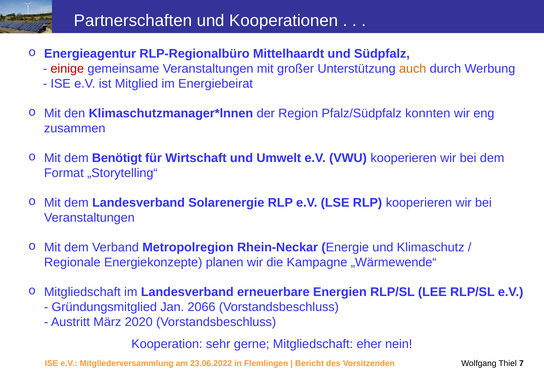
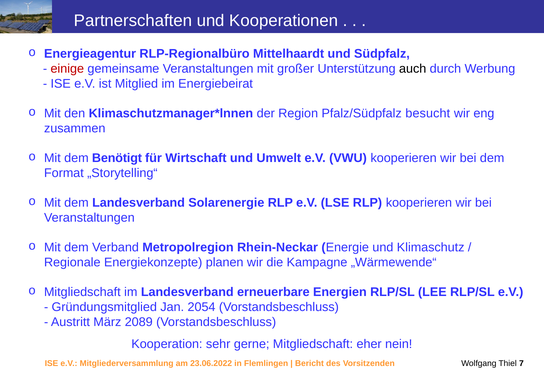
auch colour: orange -> black (413, 69)
konnten: konnten -> besucht (428, 114)
2066: 2066 -> 2054 (202, 307)
2020: 2020 -> 2089 (139, 323)
